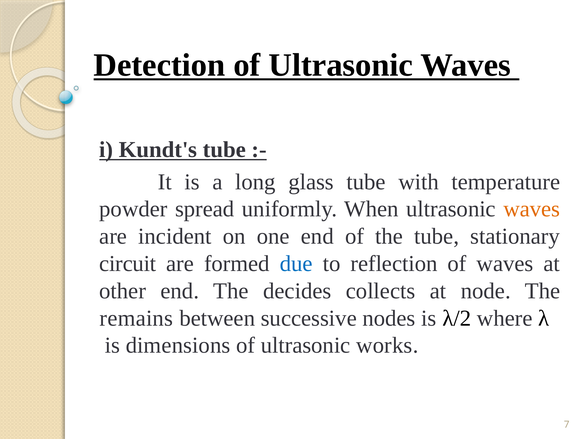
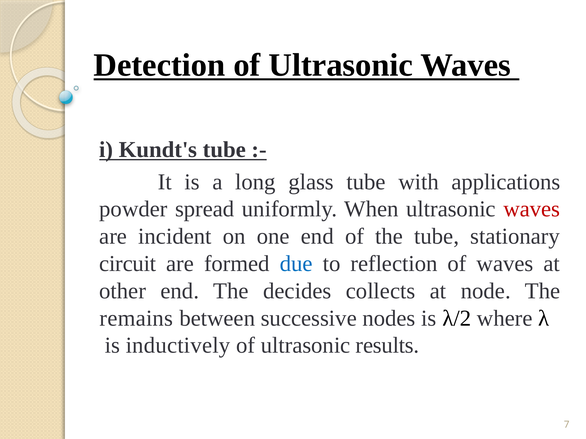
temperature: temperature -> applications (506, 182)
waves colour: orange -> red (532, 209)
dimensions: dimensions -> inductively (178, 346)
works: works -> results (387, 346)
